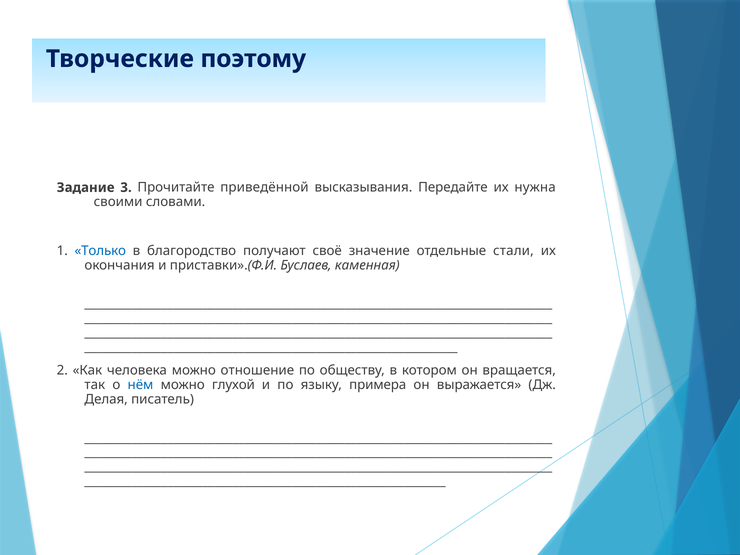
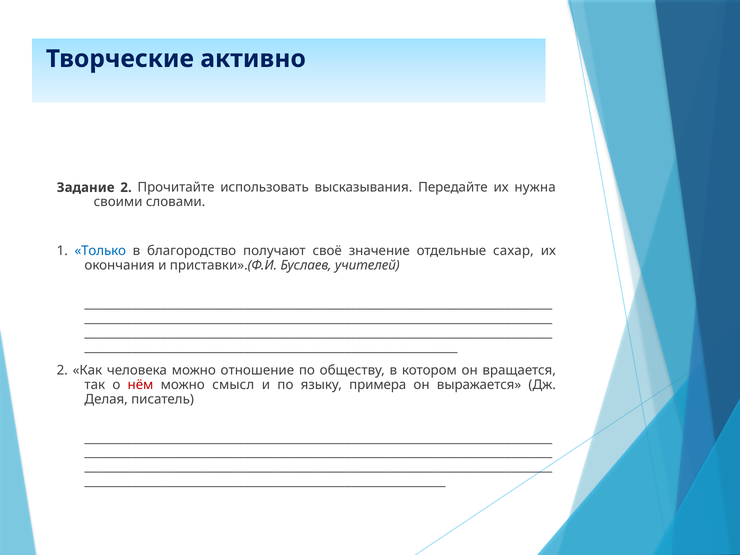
поэтому: поэтому -> активно (253, 59)
Задание 3: 3 -> 2 (126, 188)
приведённой: приведённой -> использовать (265, 188)
стали: стали -> сахар (513, 251)
каменная: каменная -> учителей (367, 265)
нём colour: blue -> red (140, 385)
глухой: глухой -> смысл (233, 385)
